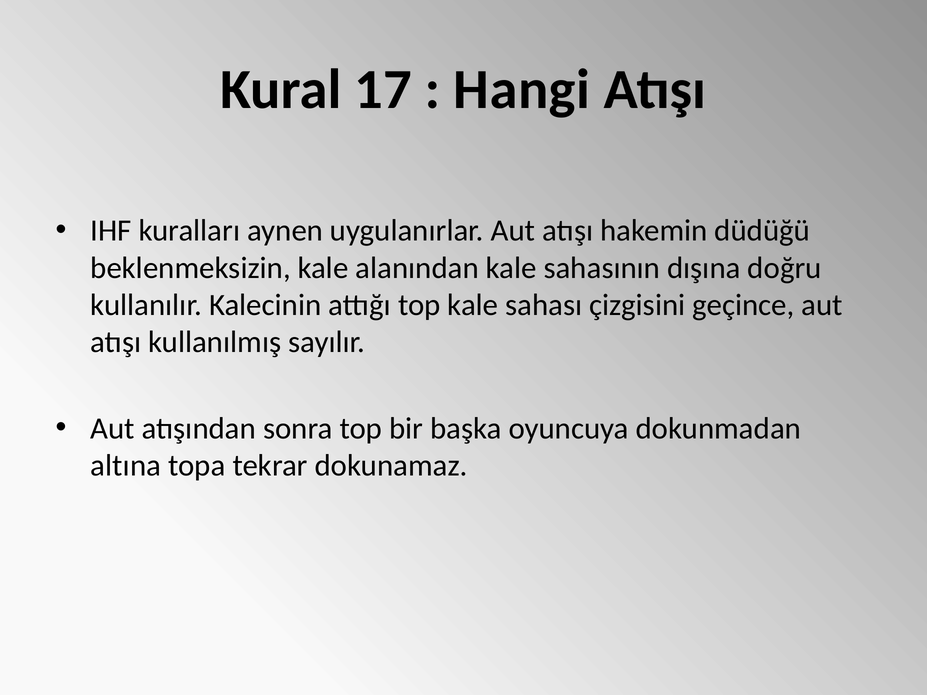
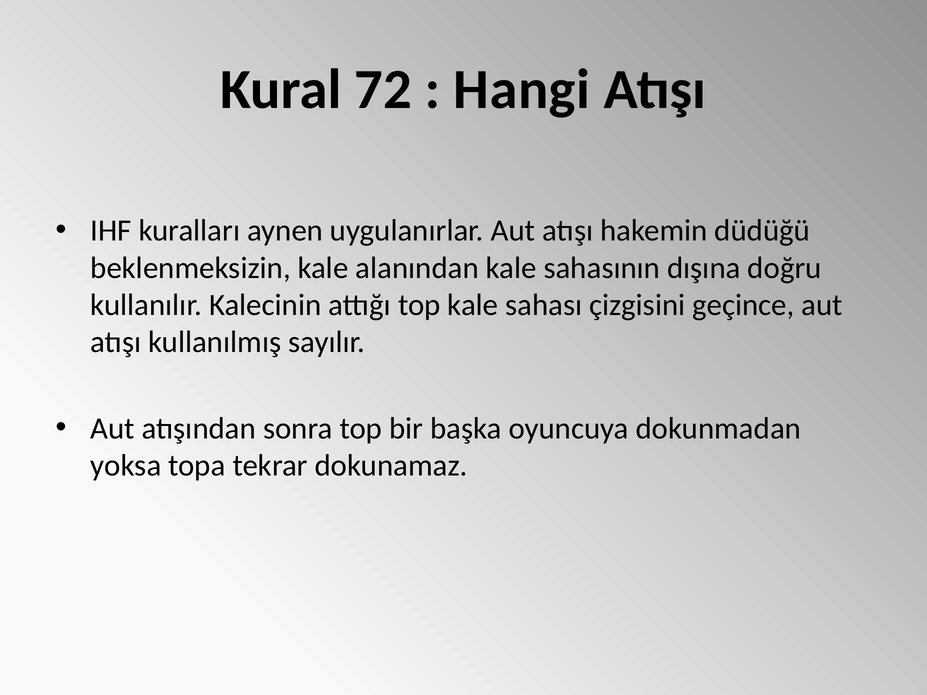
17: 17 -> 72 (383, 90)
altına: altına -> yoksa (126, 466)
